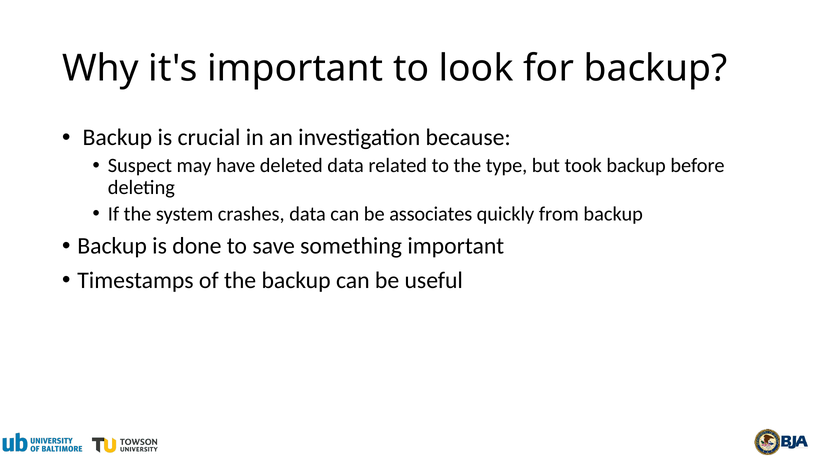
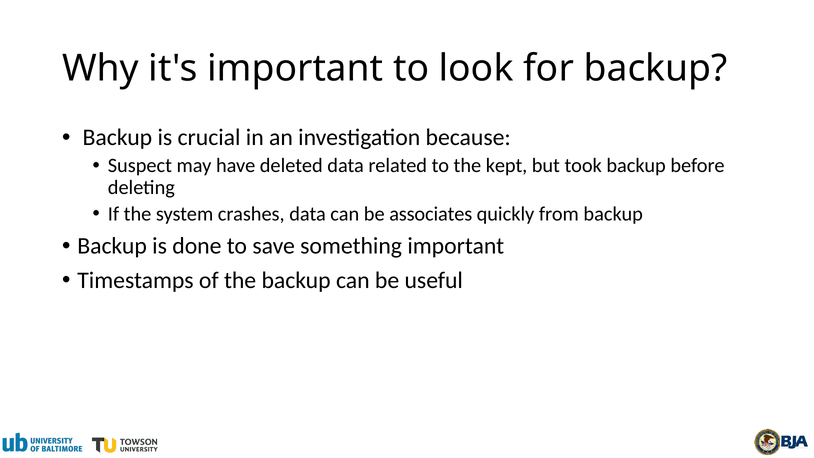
type: type -> kept (507, 166)
